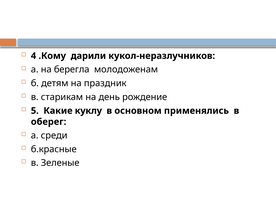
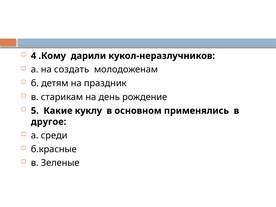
берегла: берегла -> создать (72, 70)
оберег: оберег -> другое (49, 122)
